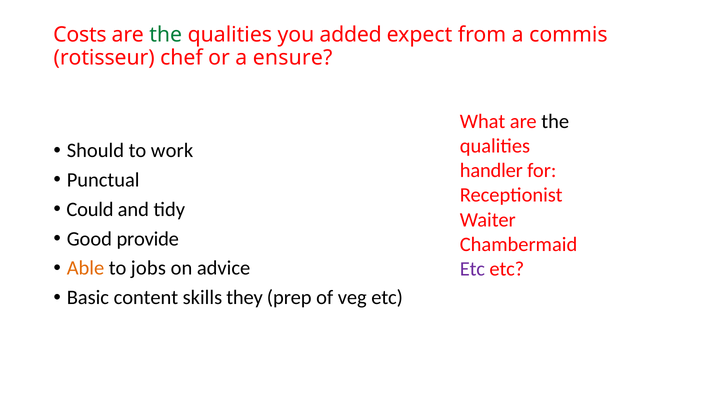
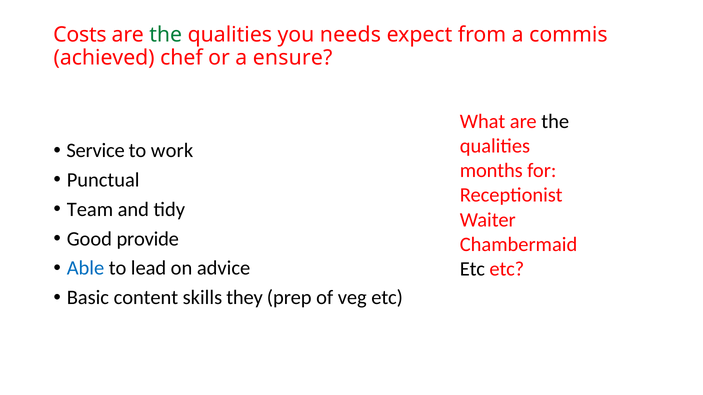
added: added -> needs (350, 35)
rotisseur: rotisseur -> achieved (104, 58)
Should: Should -> Service (96, 151)
handler: handler -> months (491, 171)
Could: Could -> Team (90, 210)
Able colour: orange -> blue (85, 268)
jobs: jobs -> lead (149, 268)
Etc colour: purple -> black (472, 269)
